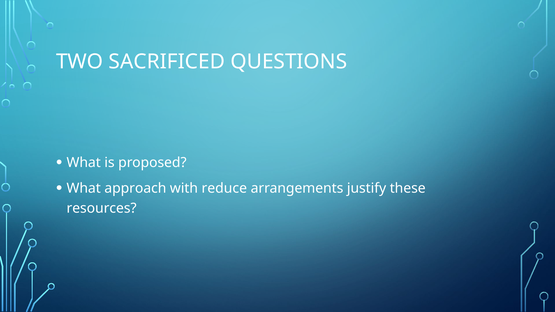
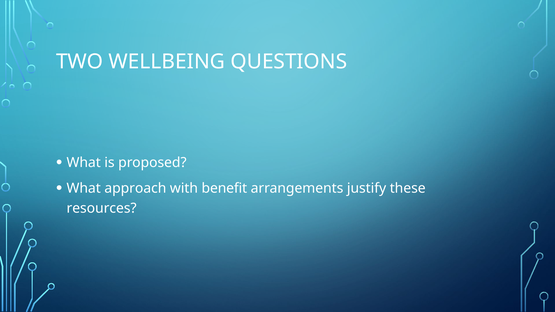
SACRIFICED: SACRIFICED -> WELLBEING (167, 62)
reduce: reduce -> benefit (224, 189)
